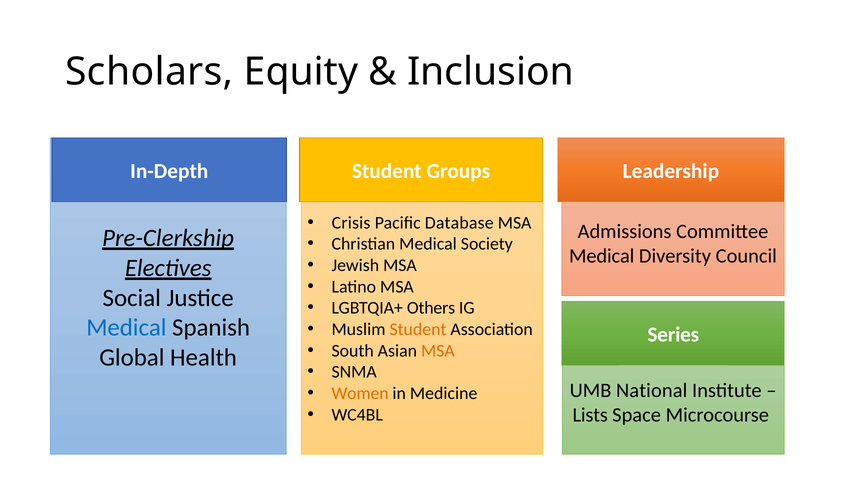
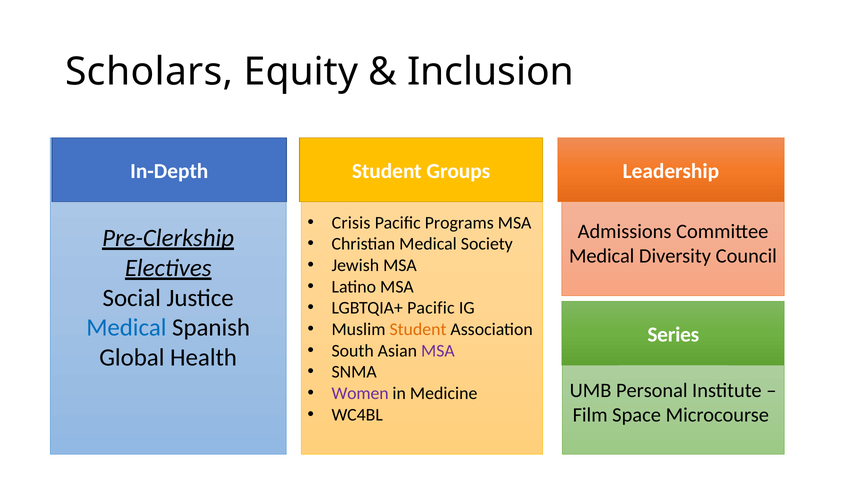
Database: Database -> Programs (459, 223)
LGBTQIA+ Others: Others -> Pacific (431, 308)
MSA colour: orange -> purple (438, 351)
National: National -> Personal (652, 391)
Women colour: orange -> purple (360, 394)
Lists: Lists -> Film (590, 415)
